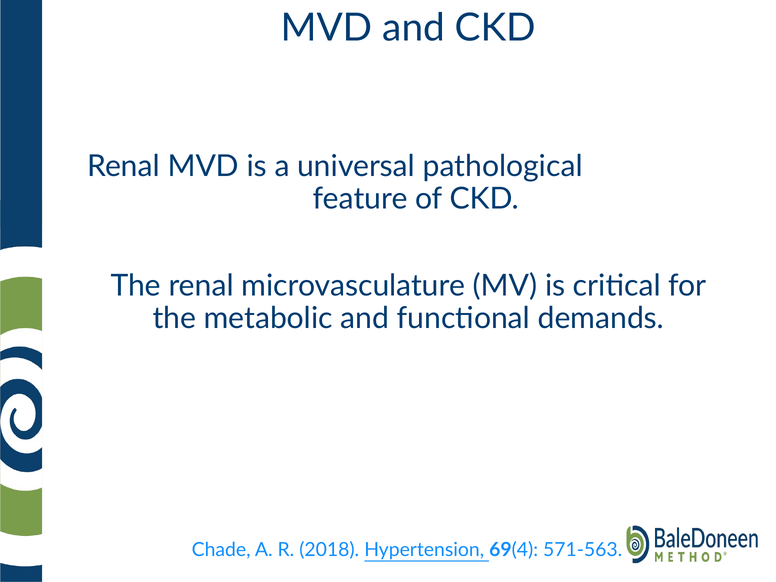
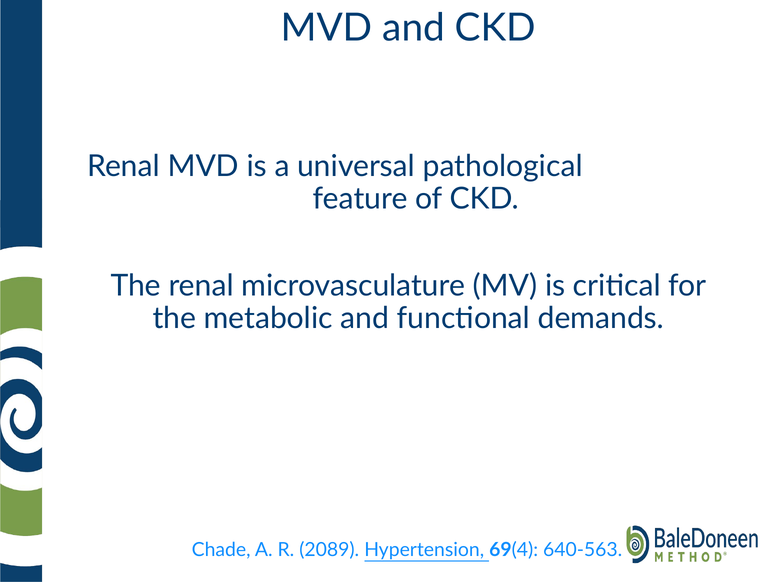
2018: 2018 -> 2089 (329, 550)
571-563: 571-563 -> 640-563 (583, 550)
